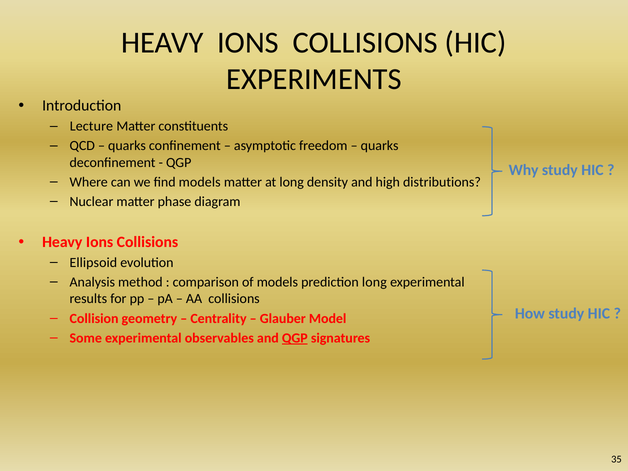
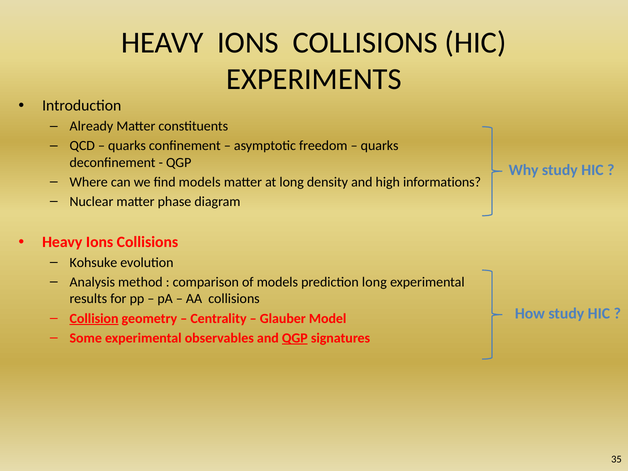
Lecture: Lecture -> Already (91, 126)
distributions: distributions -> informations (442, 182)
Ellipsoid: Ellipsoid -> Kohsuke (93, 263)
Collision underline: none -> present (94, 318)
